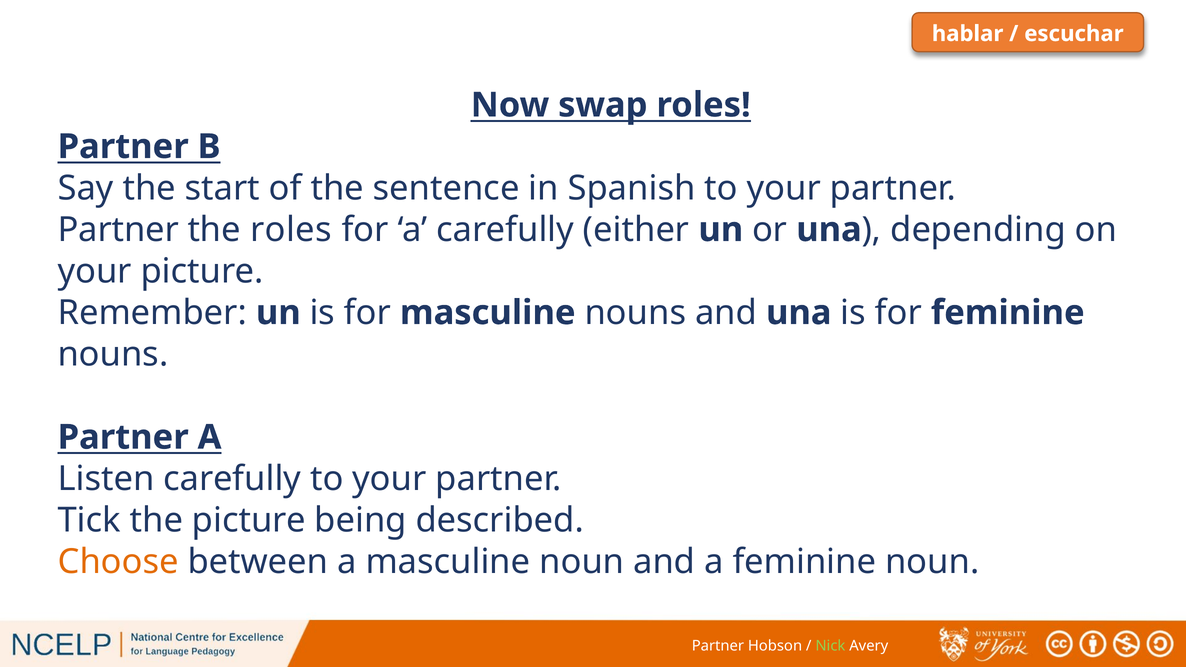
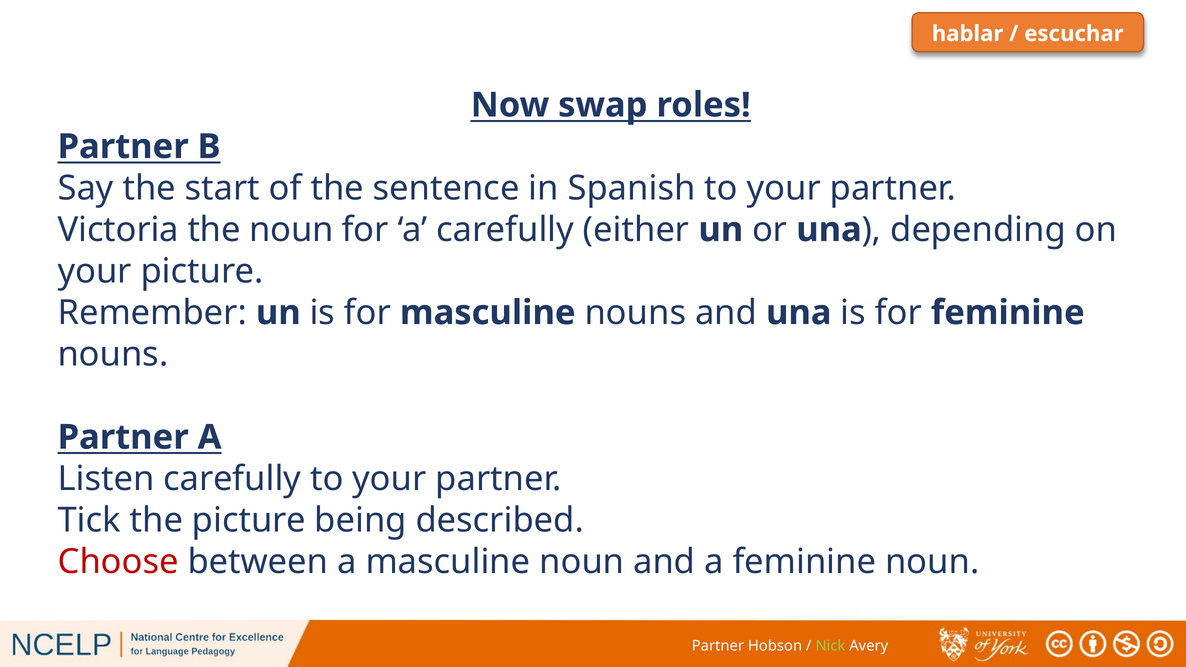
Partner: Partner -> Victoria (118, 230)
the roles: roles -> noun (291, 230)
Choose colour: orange -> red (118, 562)
